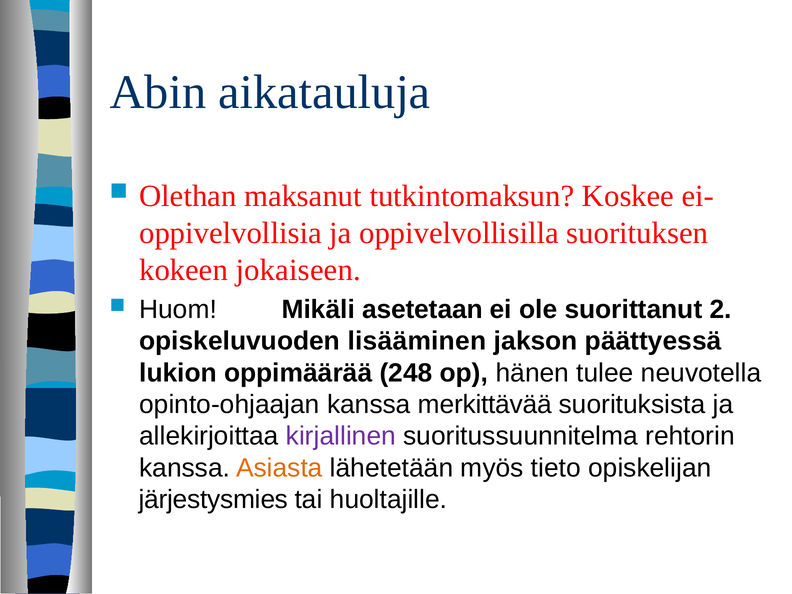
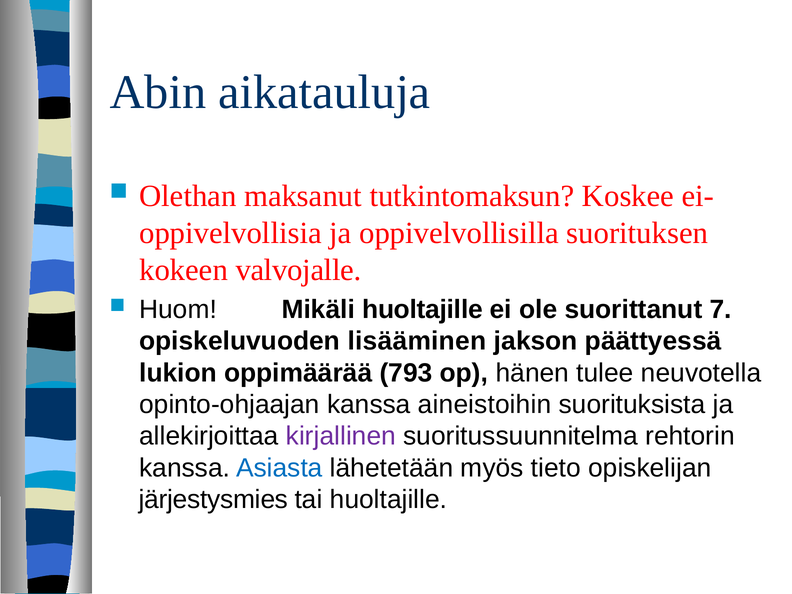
jokaiseen: jokaiseen -> valvojalle (298, 270)
Mikäli asetetaan: asetetaan -> huoltajille (423, 309)
2: 2 -> 7 (721, 309)
248: 248 -> 793 (406, 373)
merkittävää: merkittävää -> aineistoihin (485, 404)
Asiasta colour: orange -> blue (279, 468)
